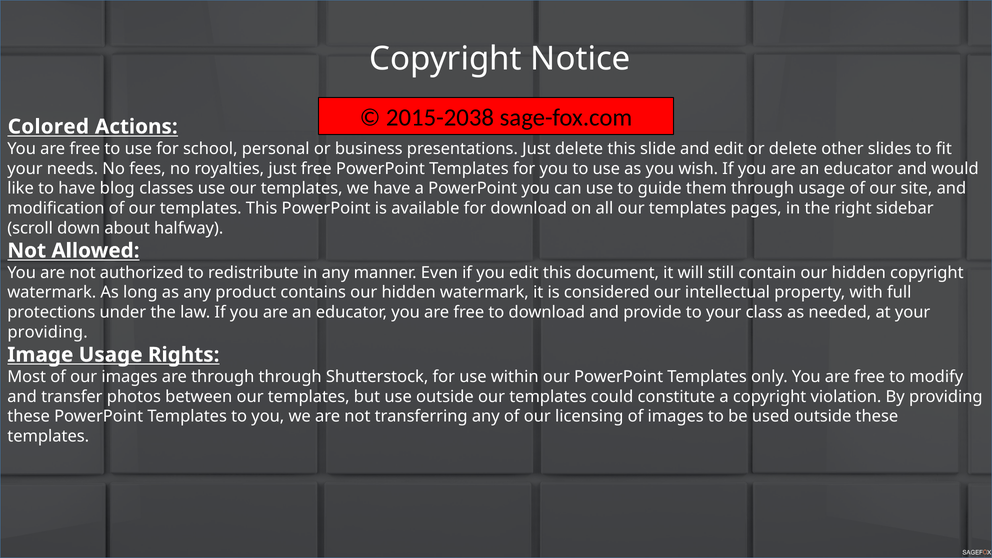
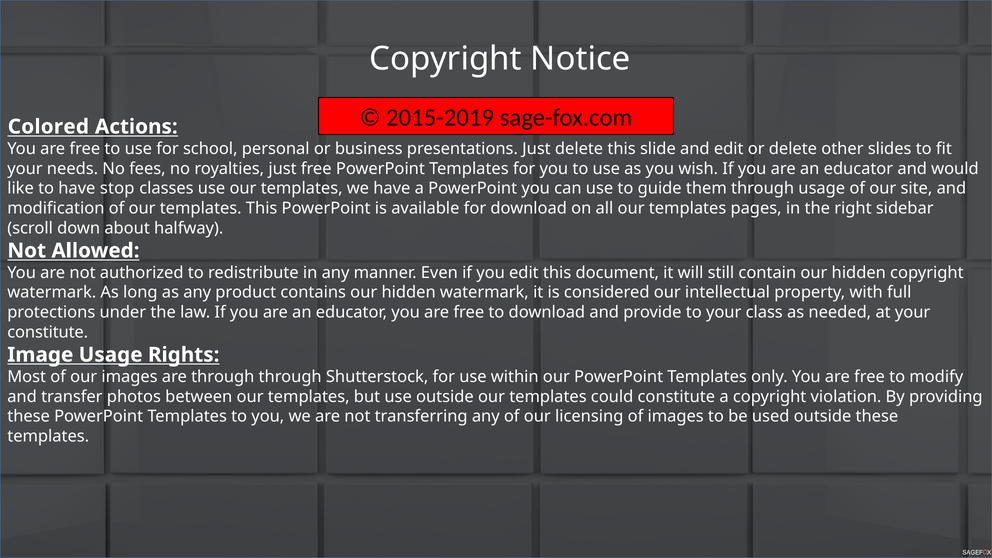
2015-2038: 2015-2038 -> 2015-2019 (440, 118)
blog: blog -> stop (117, 188)
providing: providing -> constitute (48, 332)
